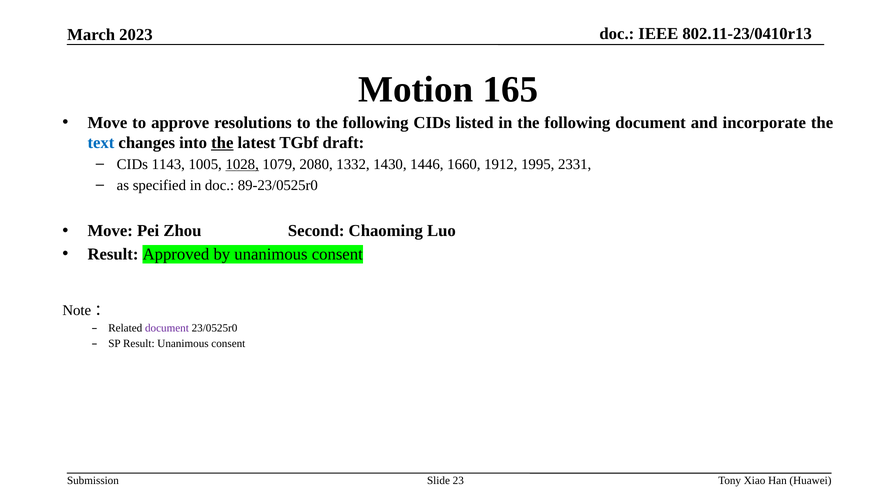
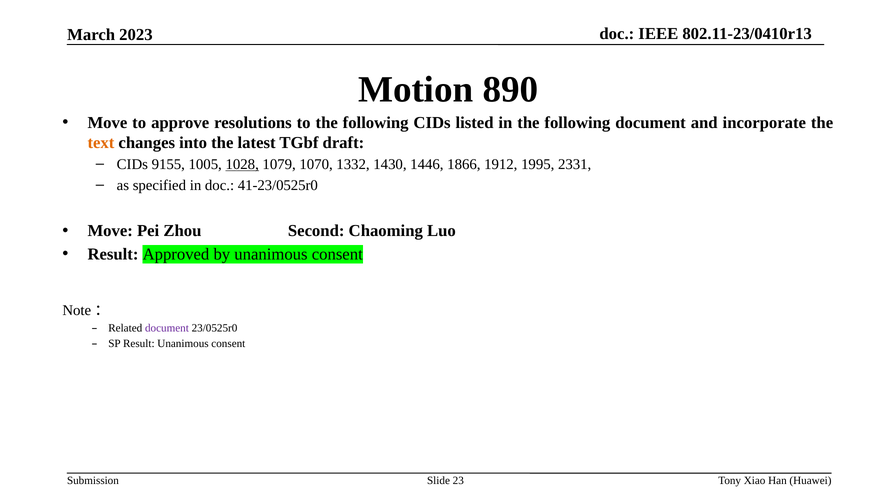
165: 165 -> 890 (510, 89)
text colour: blue -> orange (101, 143)
the underline: present -> none (222, 143)
1143: 1143 -> 9155 (168, 164)
2080: 2080 -> 1070 (316, 164)
1660: 1660 -> 1866 (464, 164)
89-23/0525r0: 89-23/0525r0 -> 41-23/0525r0 (278, 185)
